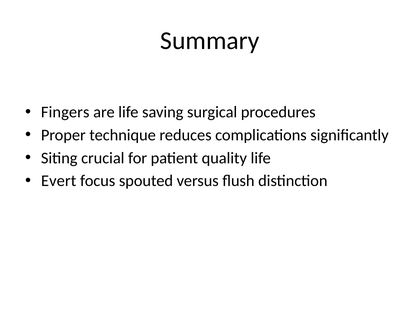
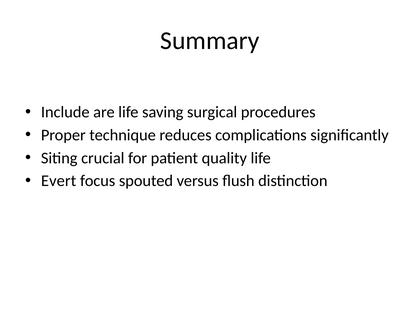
Fingers: Fingers -> Include (65, 112)
